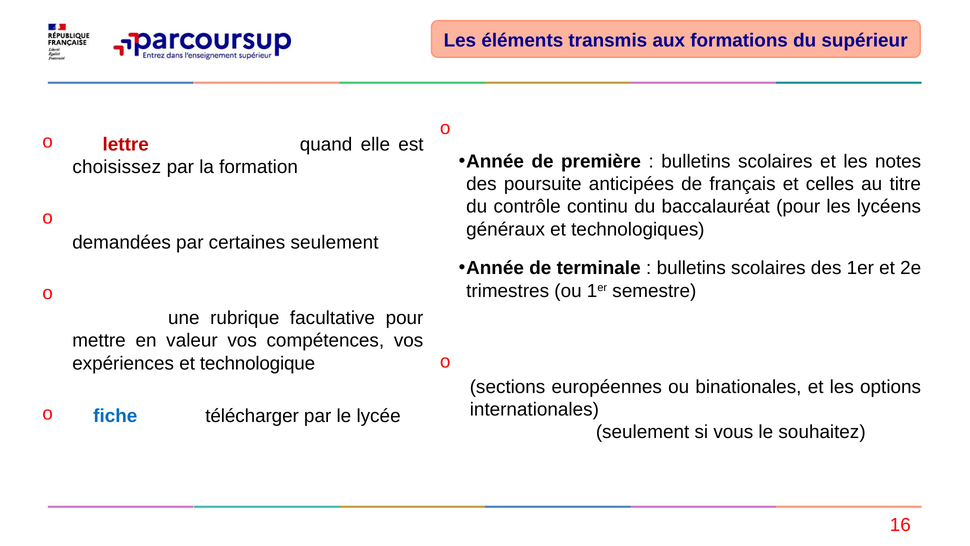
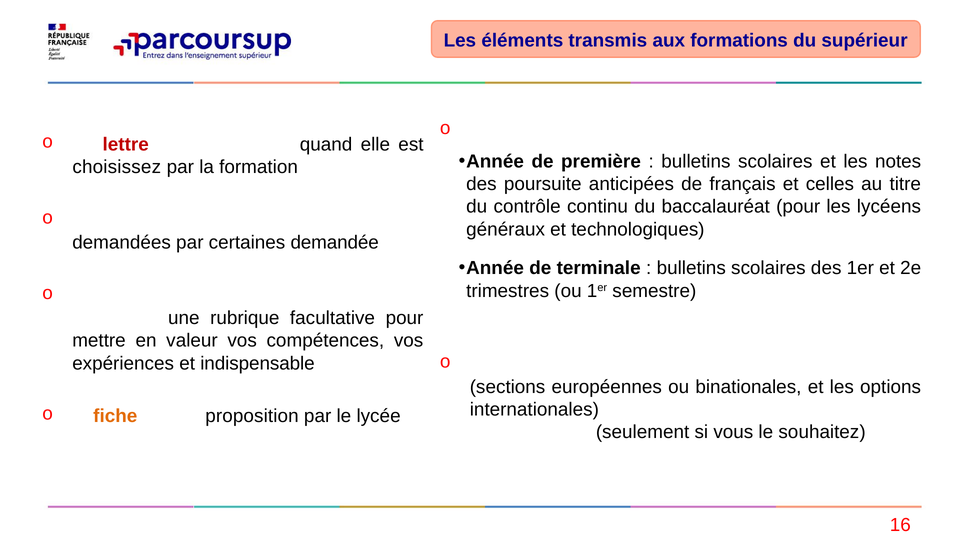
certaines seulement: seulement -> demandée (335, 242)
technologique: technologique -> indispensable (257, 363)
fiche colour: blue -> orange (115, 416)
télécharger: télécharger -> proposition (252, 416)
